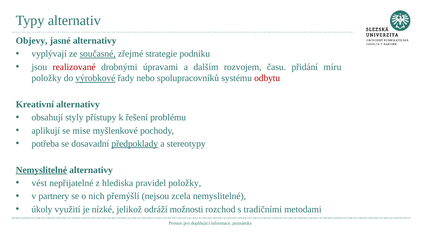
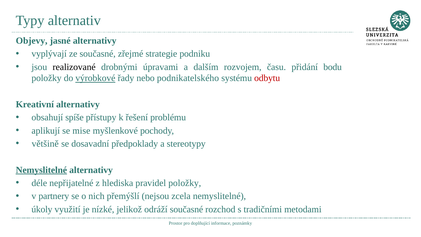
současné underline: present -> none (98, 54)
realizované colour: red -> black (74, 67)
míru: míru -> bodu (333, 67)
spolupracovníků: spolupracovníků -> podnikatelského (188, 78)
styly: styly -> spíše (75, 117)
potřeba: potřeba -> většině (45, 144)
předpoklady underline: present -> none (135, 144)
vést: vést -> déle (39, 183)
odráží možnosti: možnosti -> současné (186, 209)
